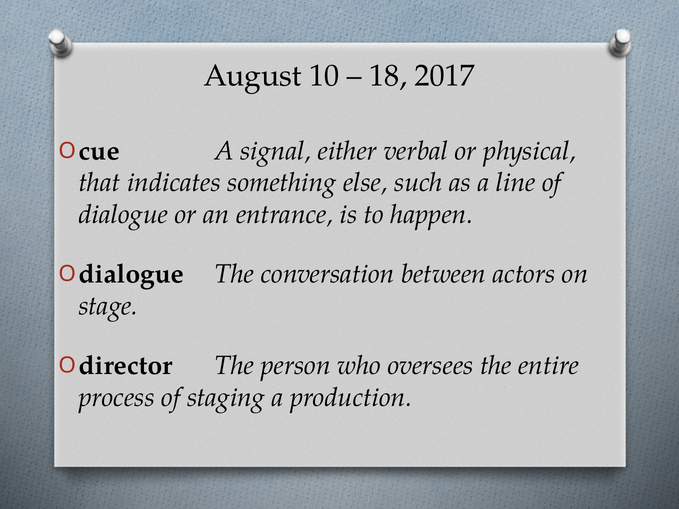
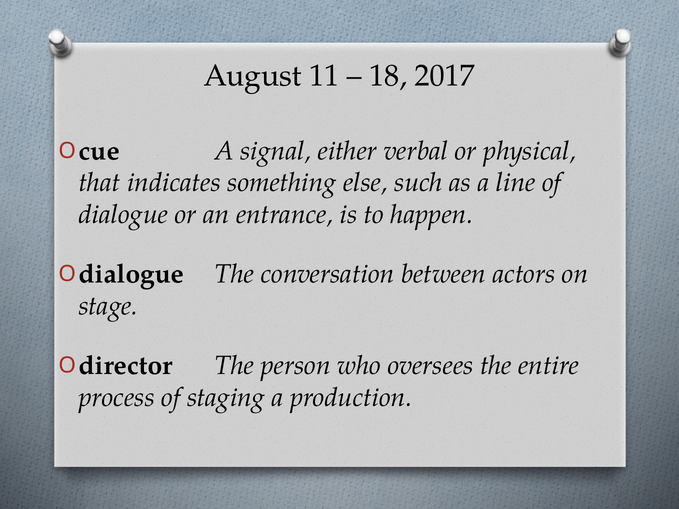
10: 10 -> 11 (324, 76)
